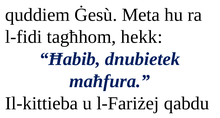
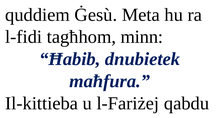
hekk: hekk -> minn (142, 37)
